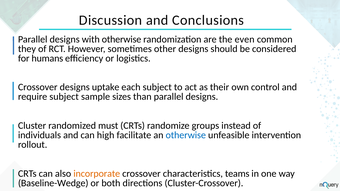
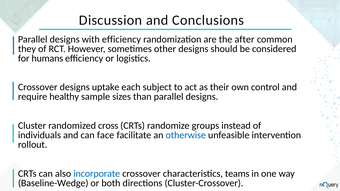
with otherwise: otherwise -> efficiency (121, 39)
even: even -> after (245, 39)
require subject: subject -> healthy (64, 97)
must: must -> cross (108, 126)
high: high -> face (106, 135)
incorporate colour: orange -> blue (97, 174)
